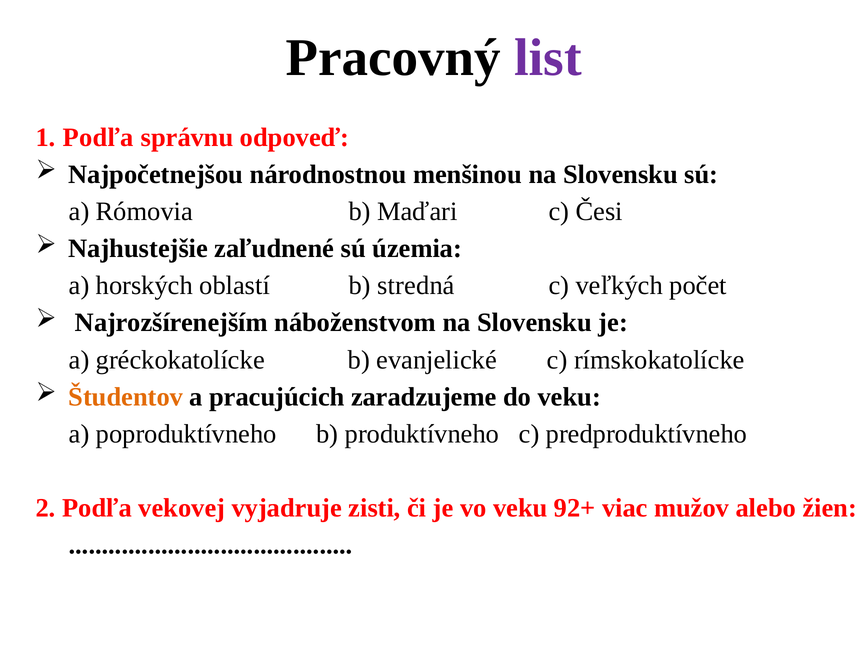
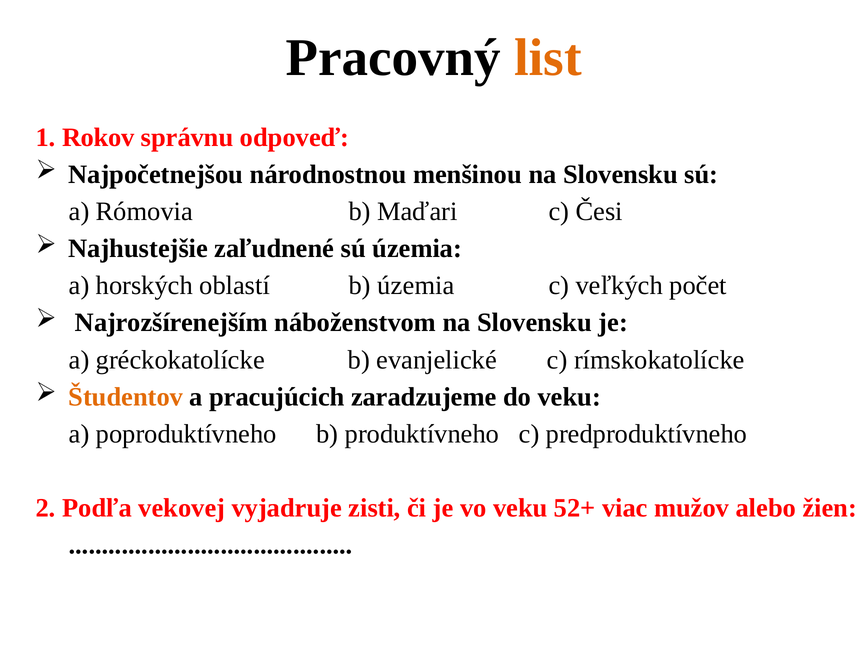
list colour: purple -> orange (548, 58)
1 Podľa: Podľa -> Rokov (98, 137)
b stredná: stredná -> územia (416, 286)
92+: 92+ -> 52+ (575, 508)
